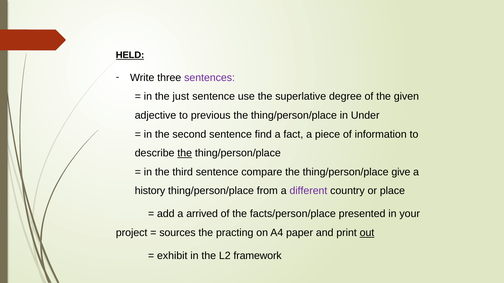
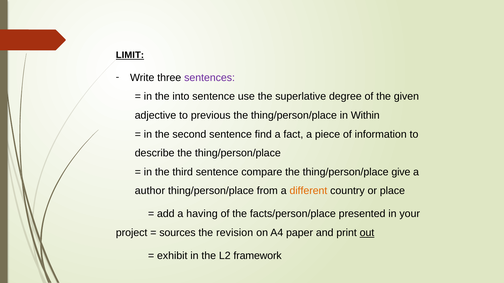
HELD: HELD -> LIMIT (130, 55)
just: just -> into (181, 97)
Under: Under -> Within (365, 116)
the underline: present -> none (185, 153)
history: history -> author (150, 191)
different colour: purple -> orange (308, 191)
arrived: arrived -> having (202, 214)
practing: practing -> revision (235, 233)
